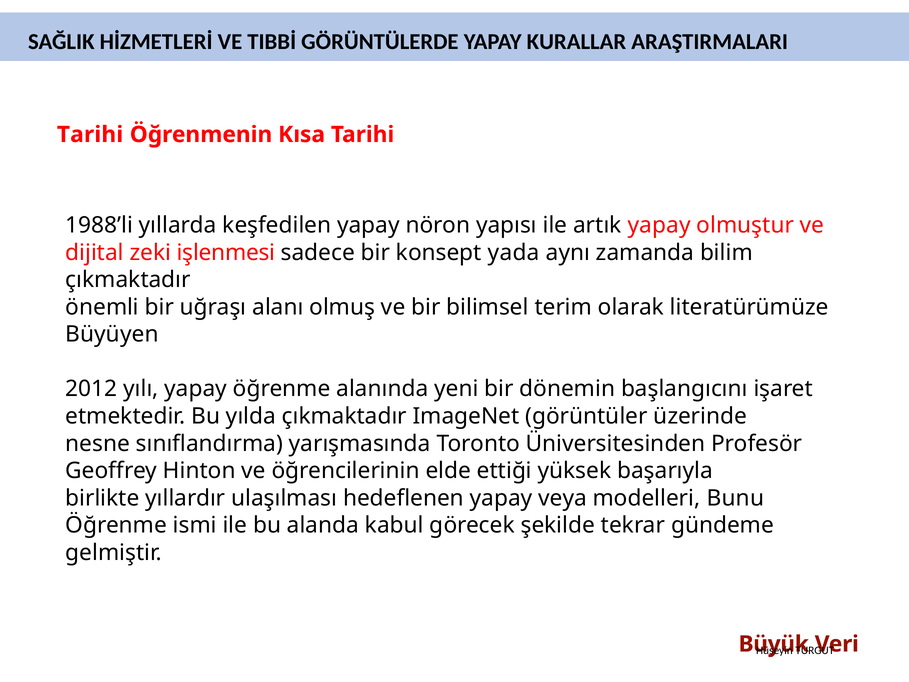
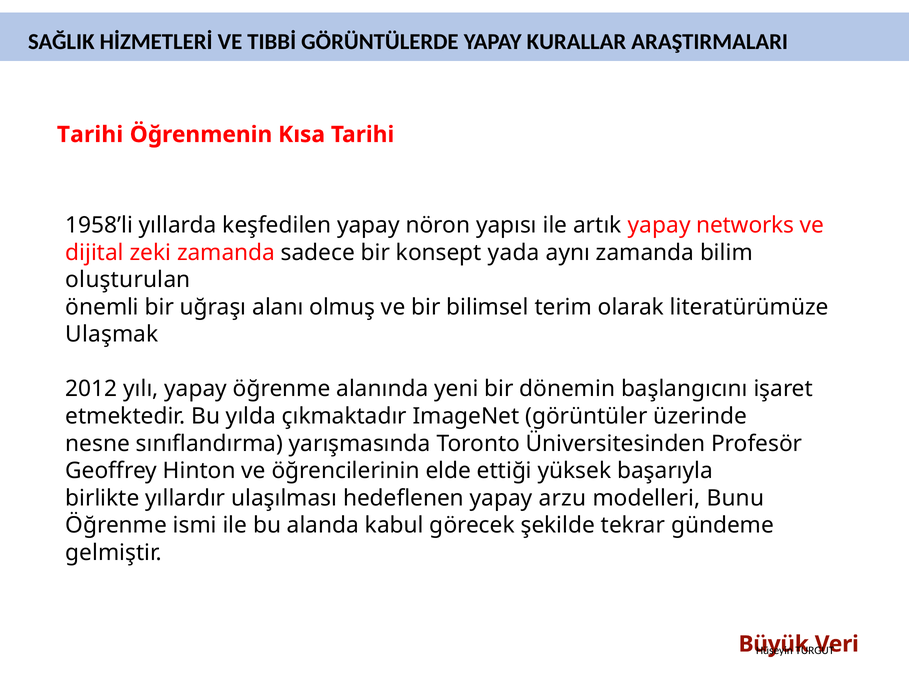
1988’li: 1988’li -> 1958’li (99, 225)
olmuştur: olmuştur -> networks (745, 225)
zeki işlenmesi: işlenmesi -> zamanda (226, 252)
çıkmaktadır: çıkmaktadır -> oluşturulan (128, 280)
Büyüyen: Büyüyen -> Ulaşmak (112, 334)
veya: veya -> arzu (562, 498)
